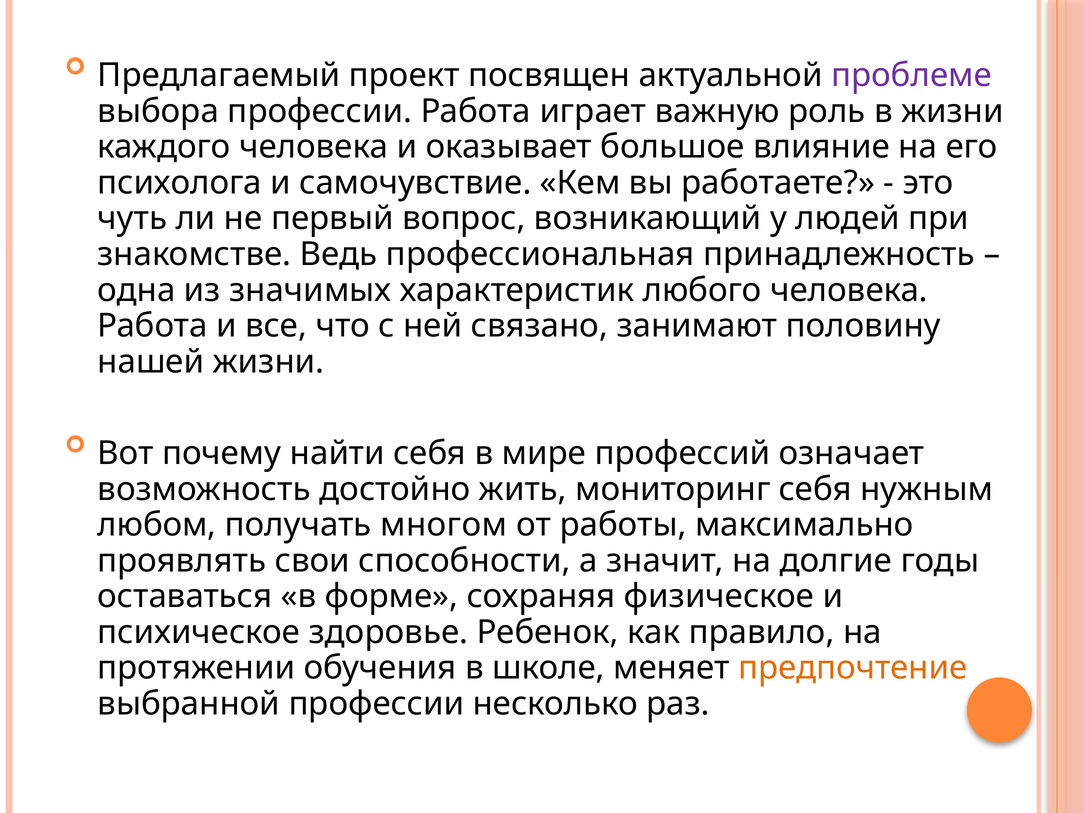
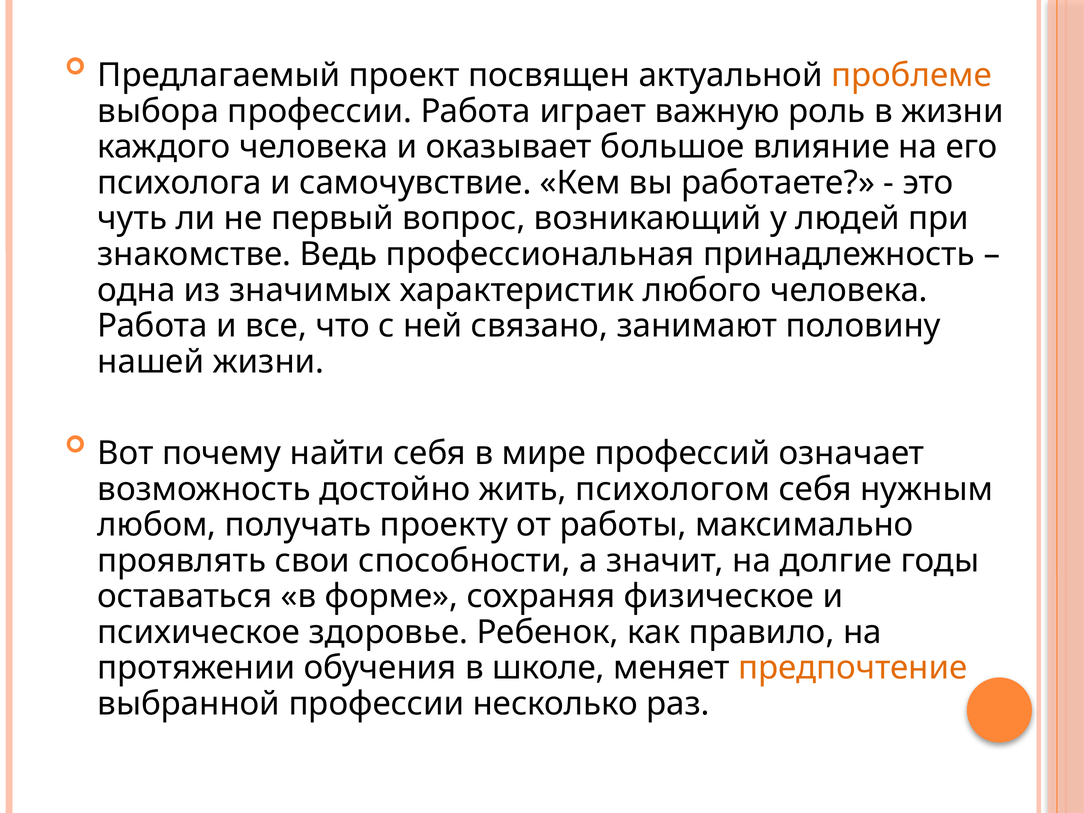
проблеме colour: purple -> orange (912, 75)
мониторинг: мониторинг -> психологом (673, 489)
многом: многом -> проекту (444, 525)
